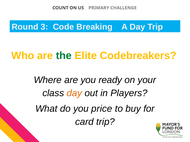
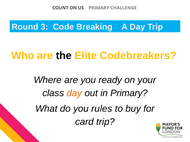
the colour: green -> black (64, 56)
in Players: Players -> Primary (129, 93)
price: price -> rules (102, 109)
